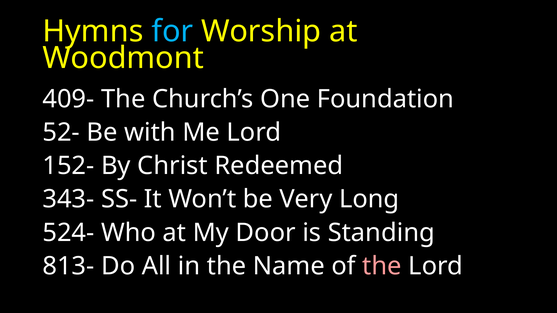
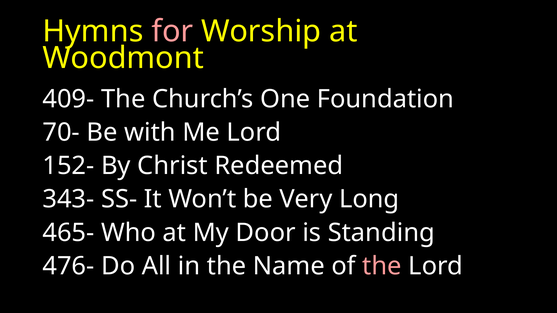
for colour: light blue -> pink (172, 31)
52-: 52- -> 70- (61, 133)
524-: 524- -> 465- (68, 233)
813-: 813- -> 476- (68, 266)
